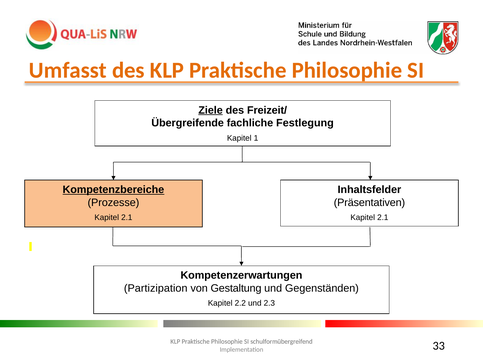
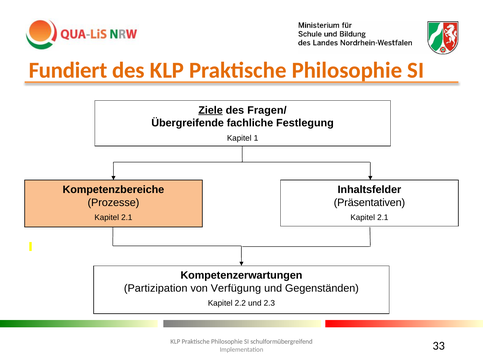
Umfasst: Umfasst -> Fundiert (68, 70)
Freizeit/: Freizeit/ -> Fragen/ (267, 110)
Kompetenzbereiche underline: present -> none (113, 190)
Gestaltung: Gestaltung -> Verfügung (236, 288)
